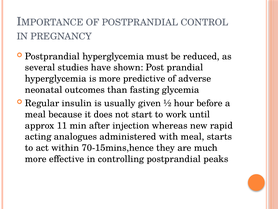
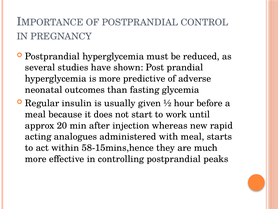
11: 11 -> 20 (62, 125)
70-15mins,hence: 70-15mins,hence -> 58-15mins,hence (118, 148)
